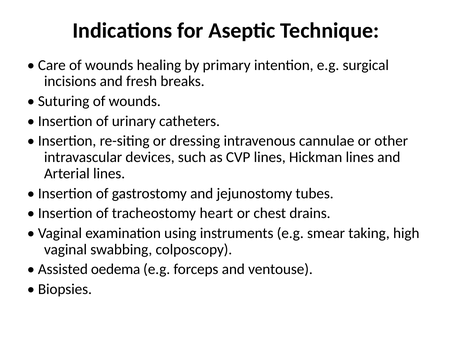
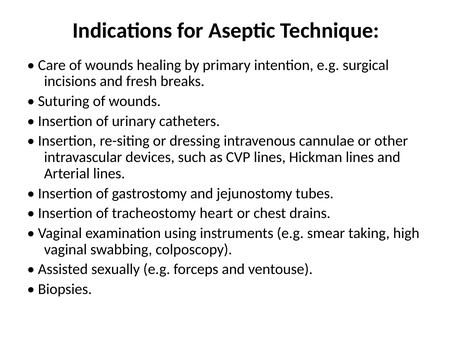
oedema: oedema -> sexually (116, 269)
